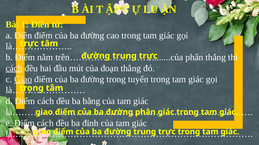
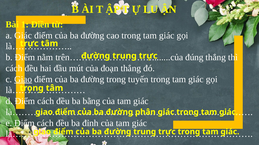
a Điền: Điền -> Giác (23, 36)
phân: phân -> đúng (194, 58)
cách underline: present -> none (14, 69)
